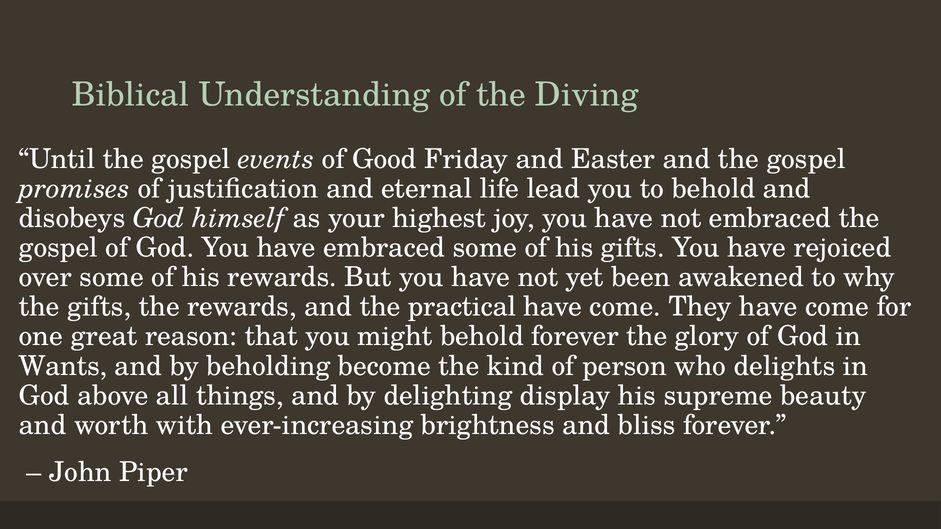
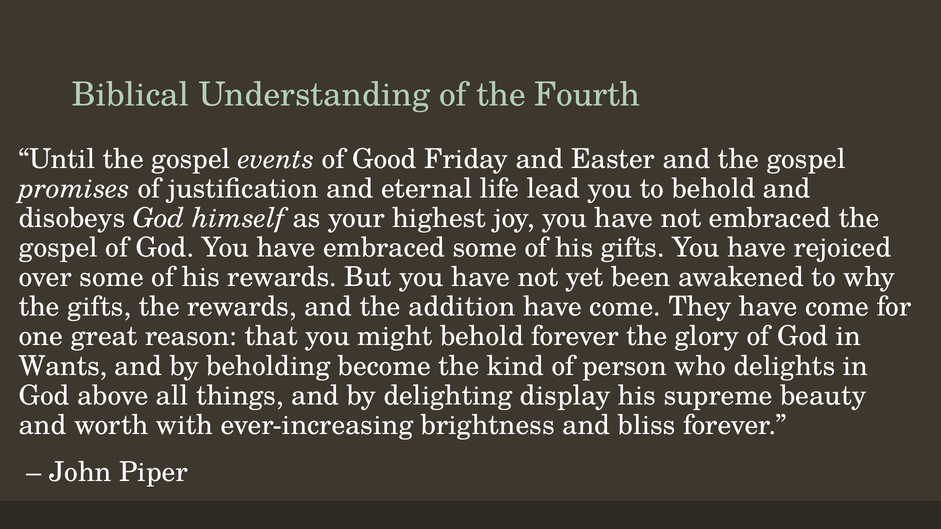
Diving: Diving -> Fourth (587, 95)
practical: practical -> addition (462, 307)
